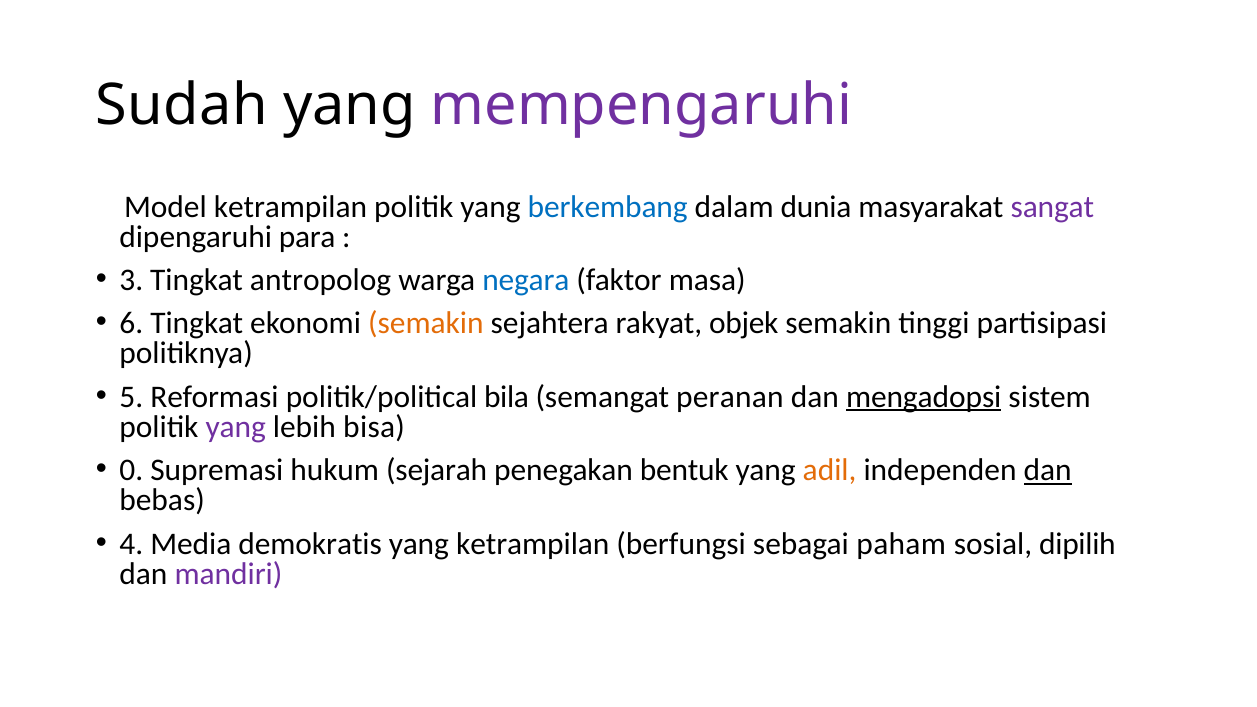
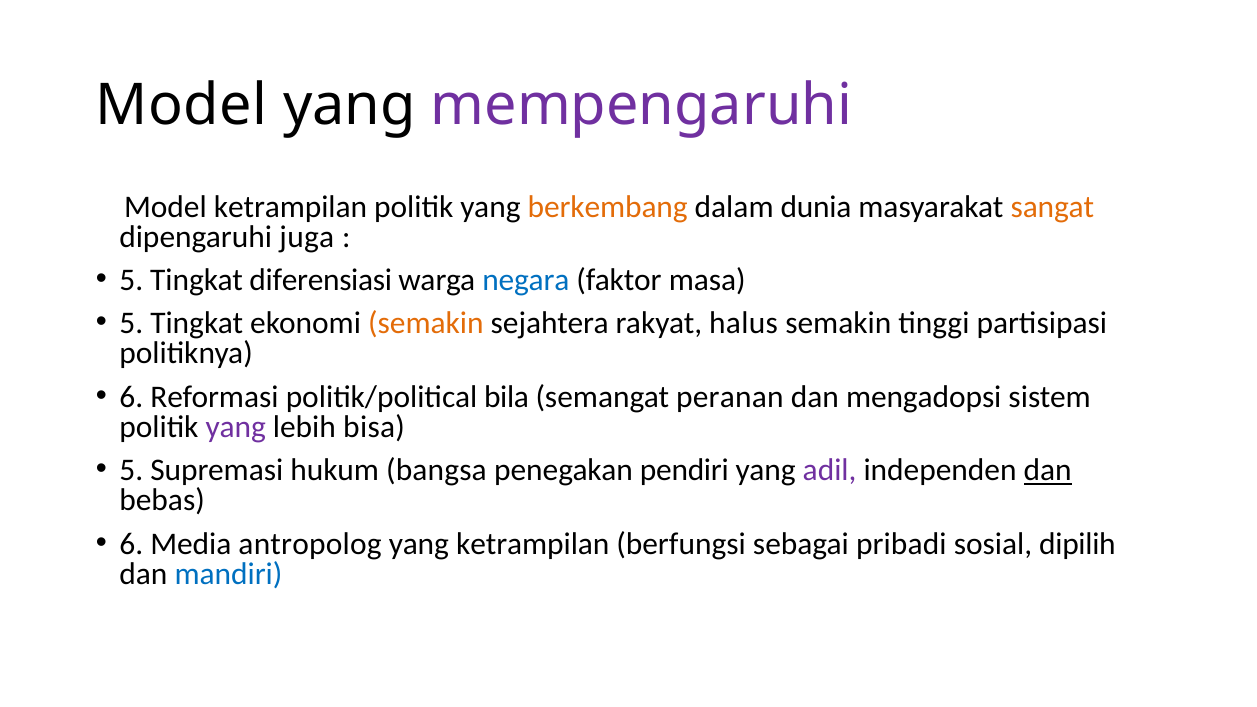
Sudah: Sudah -> Model (182, 106)
berkembang colour: blue -> orange (608, 207)
sangat colour: purple -> orange (1052, 207)
para: para -> juga (307, 237)
3: 3 -> 5 (131, 280)
antropolog: antropolog -> diferensiasi (321, 280)
6: 6 -> 5 (131, 323)
objek: objek -> halus (744, 323)
5: 5 -> 6 (131, 397)
mengadopsi underline: present -> none (924, 397)
0: 0 -> 5 (131, 470)
sejarah: sejarah -> bangsa (436, 470)
bentuk: bentuk -> pendiri (684, 470)
adil colour: orange -> purple (830, 470)
4: 4 -> 6 (131, 544)
demokratis: demokratis -> antropolog (310, 544)
paham: paham -> pribadi (901, 544)
mandiri colour: purple -> blue (228, 574)
